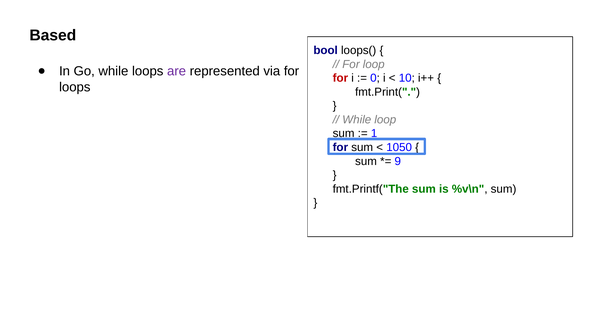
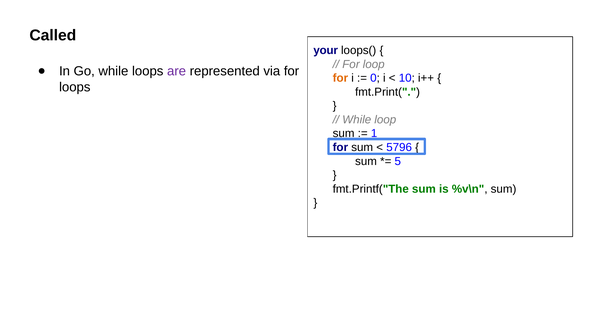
Based: Based -> Called (53, 35)
bool: bool -> your (326, 50)
for colour: red -> orange (340, 78)
1050: 1050 -> 5796 (399, 147)
9: 9 -> 5 (398, 161)
